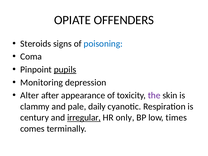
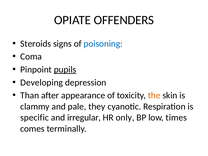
Monitoring: Monitoring -> Developing (42, 82)
Alter: Alter -> Than (30, 95)
the colour: purple -> orange (154, 95)
daily: daily -> they (97, 107)
century: century -> specific (35, 118)
irregular underline: present -> none (84, 118)
